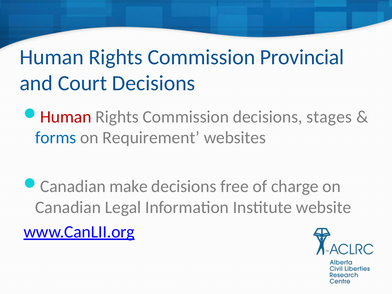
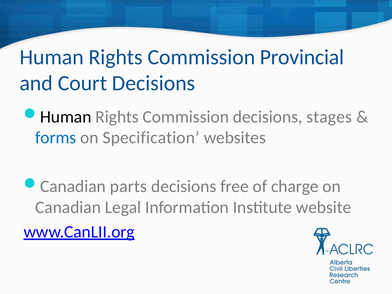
Human colour: red -> black (66, 117)
Requirement: Requirement -> Specification (151, 138)
make: make -> parts (128, 186)
